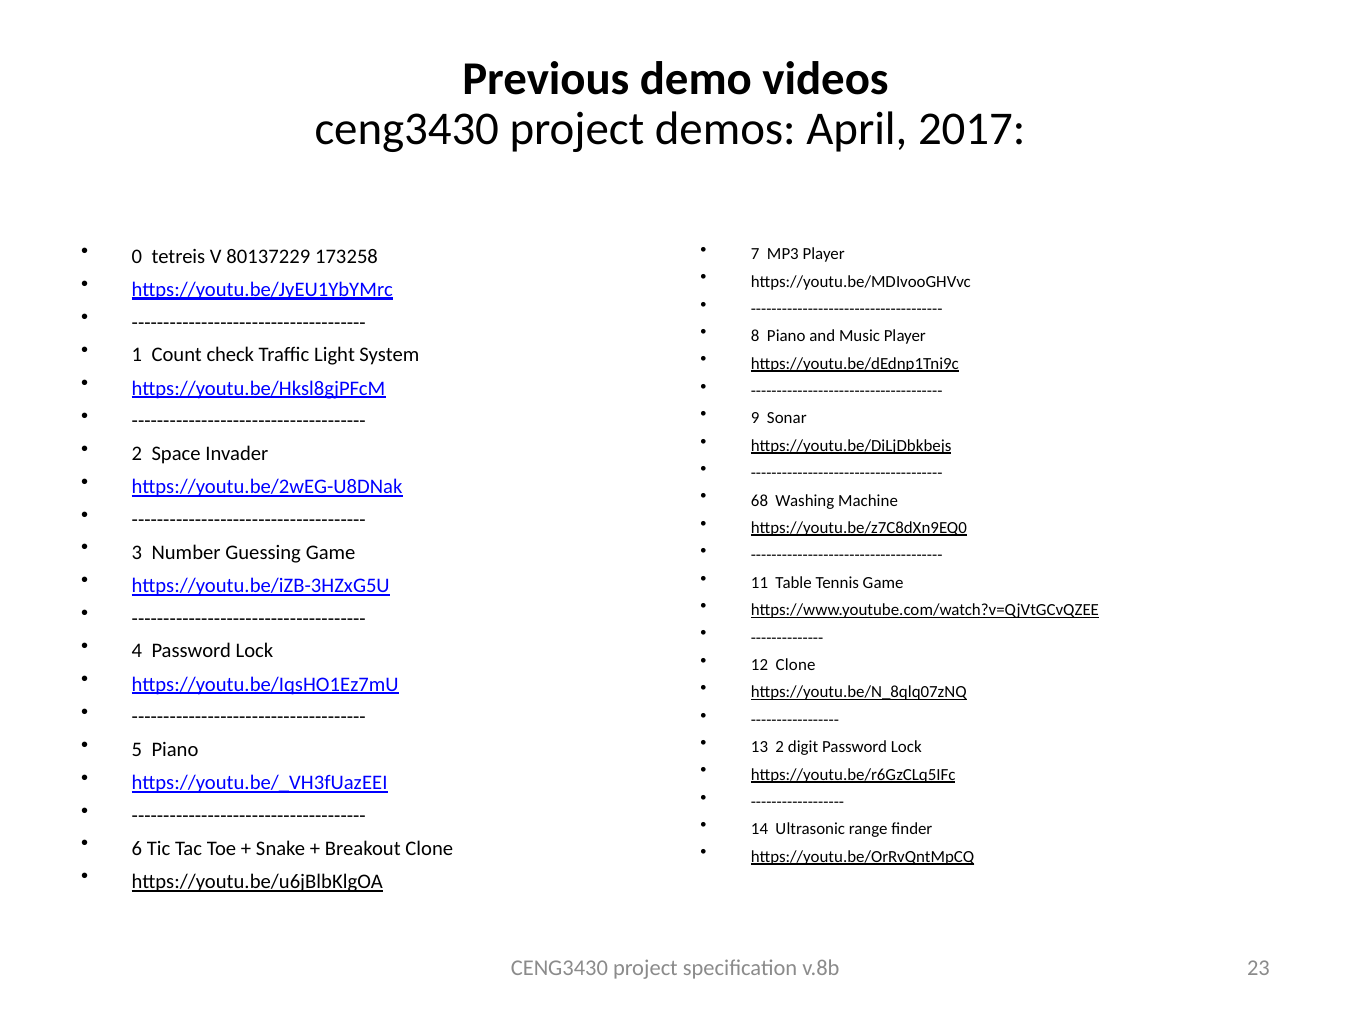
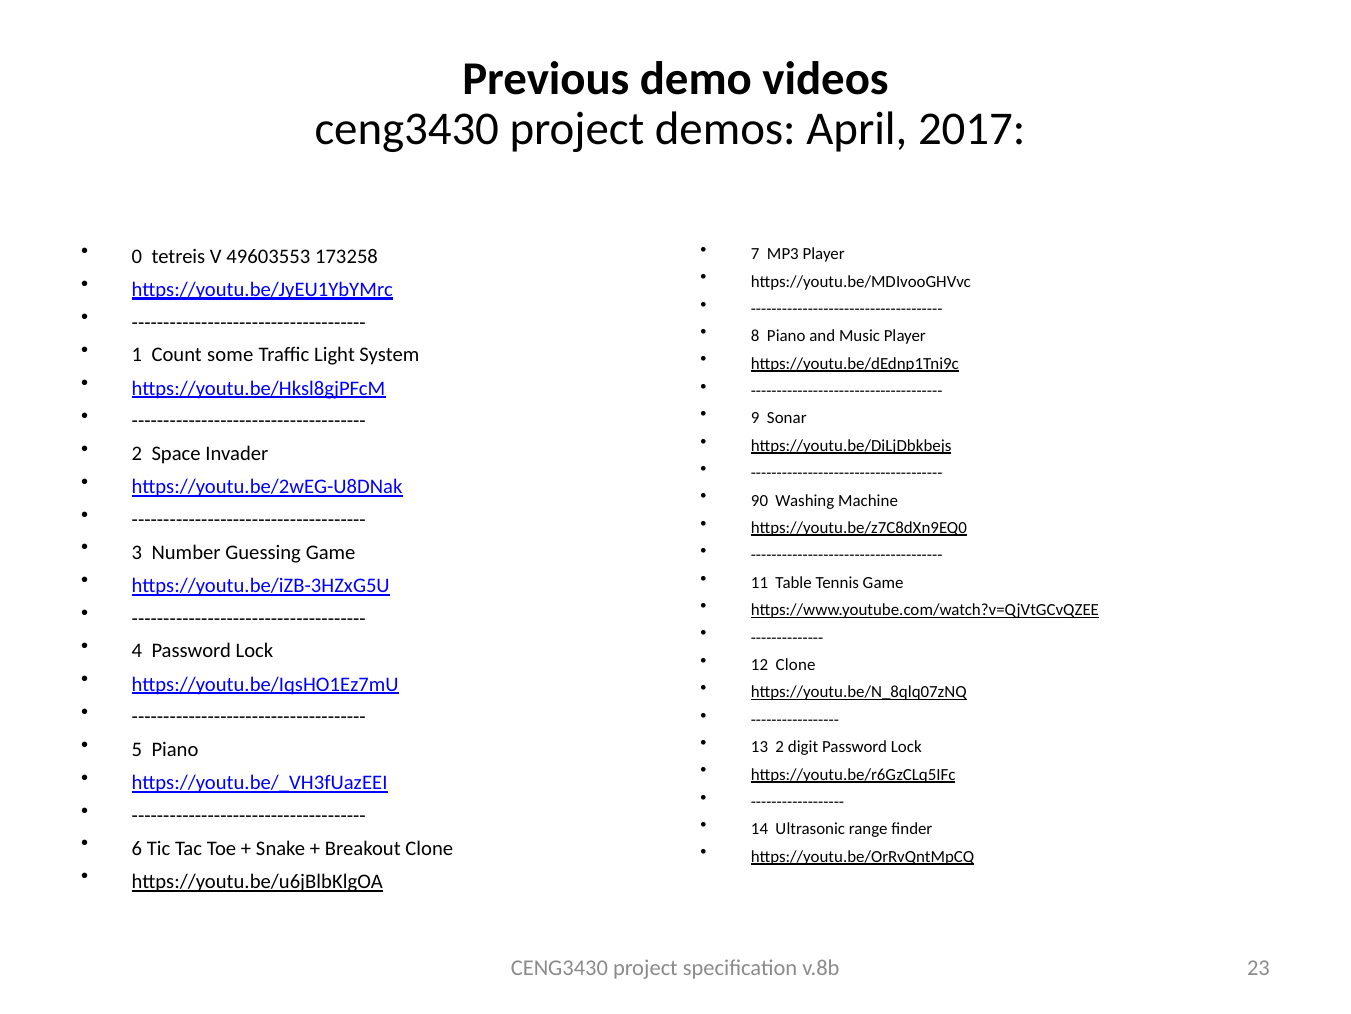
80137229: 80137229 -> 49603553 (268, 256)
check: check -> some (230, 355)
68: 68 -> 90 (760, 500)
